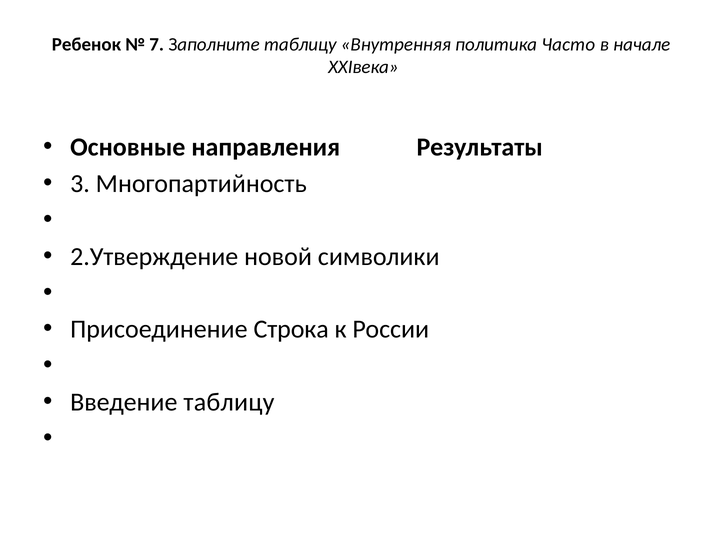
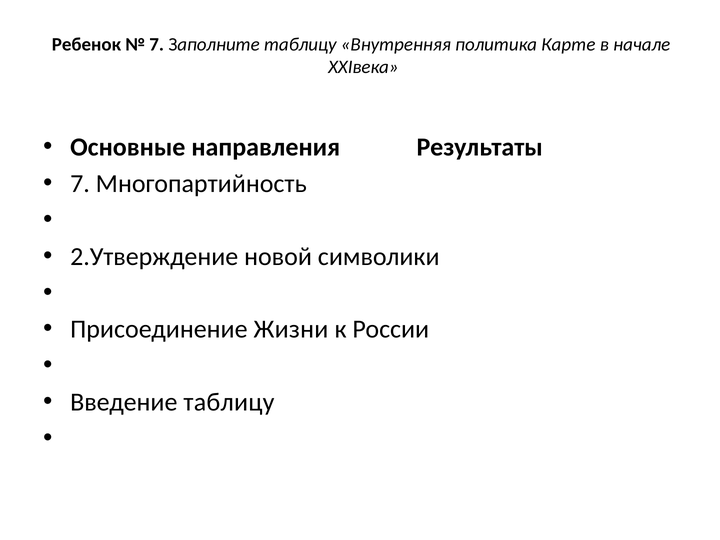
Часто: Часто -> Карте (568, 44)
3: 3 -> 7 (80, 184)
Строка: Строка -> Жизни (291, 329)
